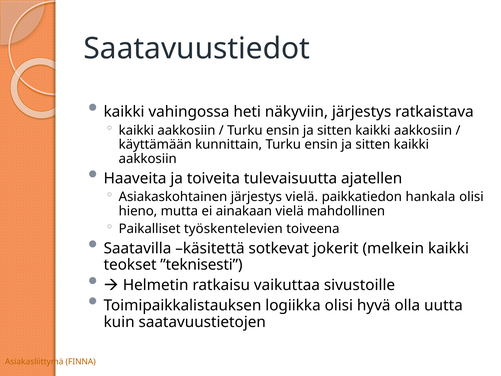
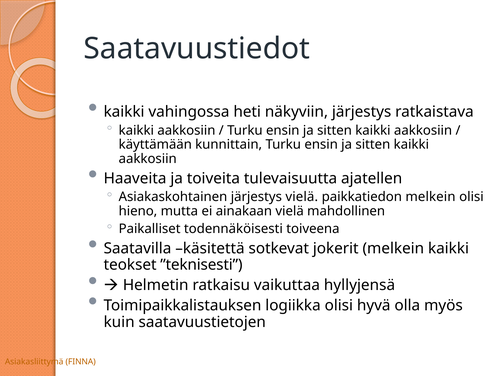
paikkatiedon hankala: hankala -> melkein (430, 197)
työskentelevien: työskentelevien -> todennäköisesti (233, 229)
sivustoille: sivustoille -> hyllyjensä (359, 285)
uutta: uutta -> myös (443, 305)
